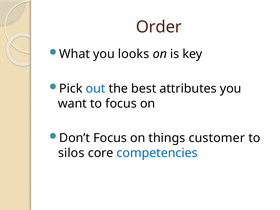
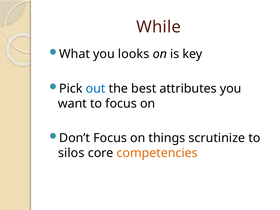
Order: Order -> While (159, 27)
customer: customer -> scrutinize (217, 138)
competencies colour: blue -> orange (157, 153)
